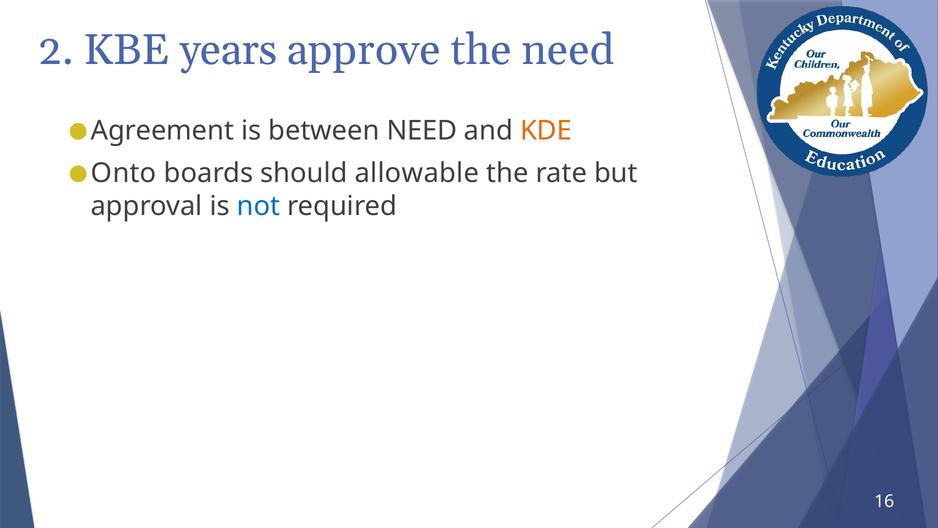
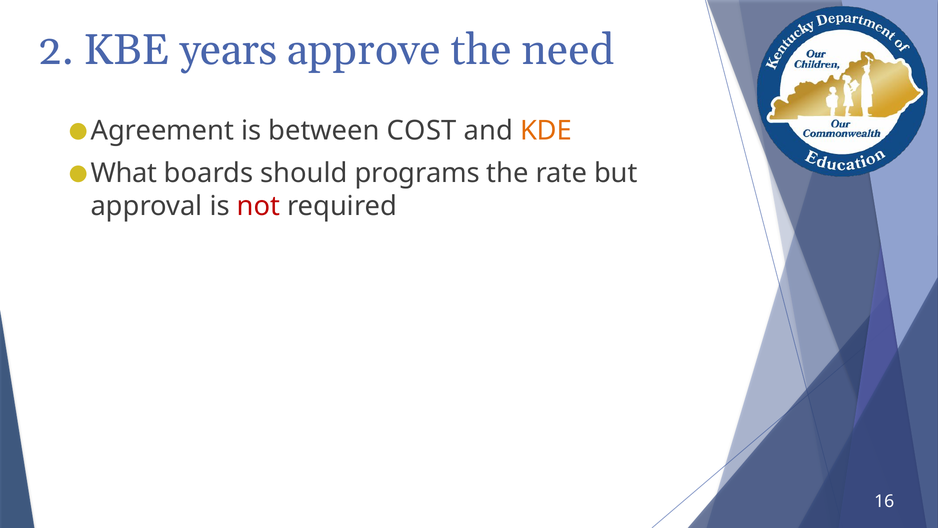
between NEED: NEED -> COST (422, 130)
Onto: Onto -> What (124, 173)
allowable: allowable -> programs (417, 173)
not colour: blue -> red (258, 206)
